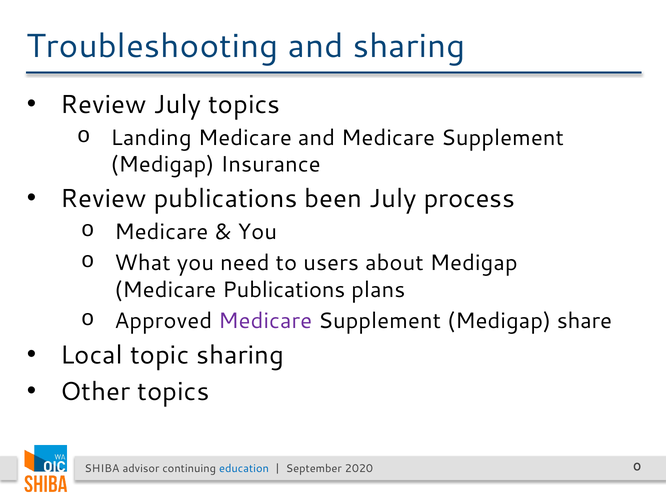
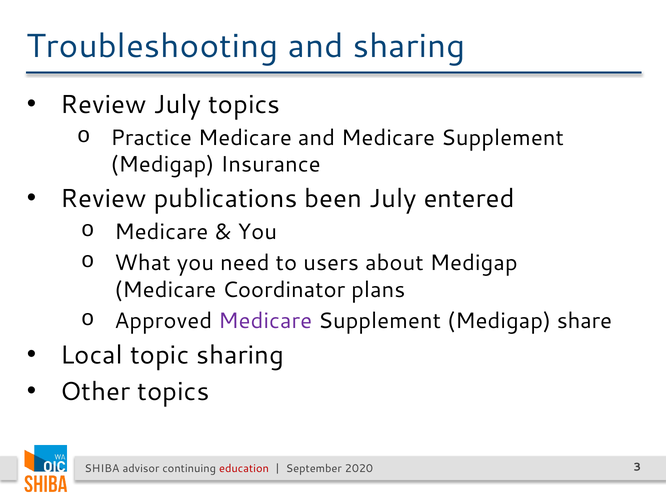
Landing: Landing -> Practice (151, 138)
process: process -> entered (469, 199)
Medicare Publications: Publications -> Coordinator (284, 289)
education colour: blue -> red (244, 468)
0: 0 -> 3 (637, 467)
